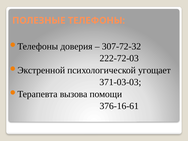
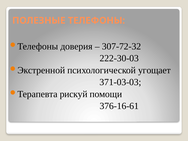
222-72-03: 222-72-03 -> 222-30-03 (119, 58)
вызова: вызова -> рискуй (74, 94)
